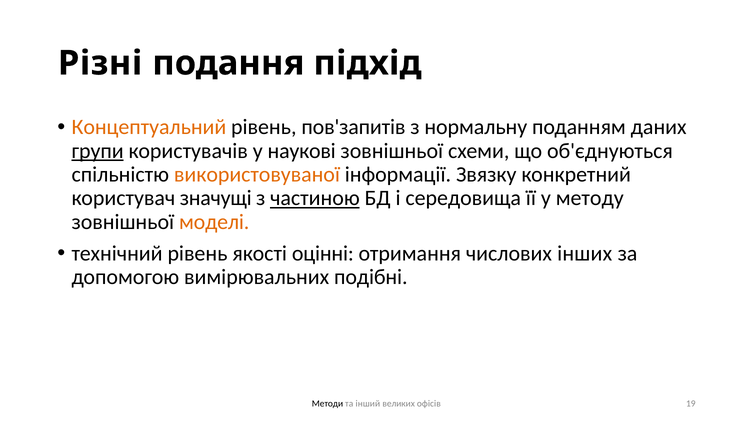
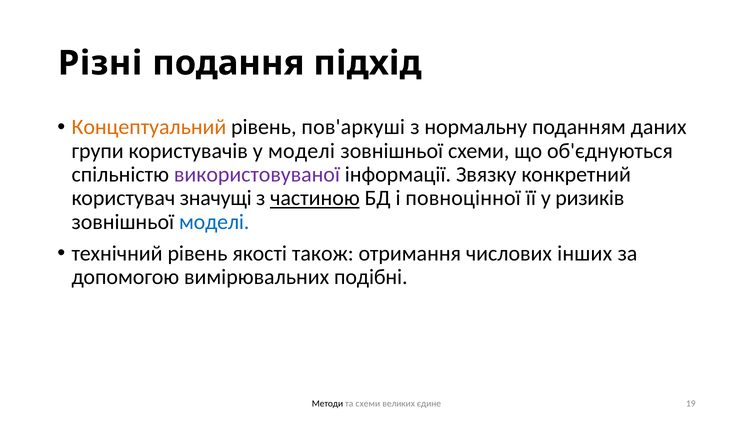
пов'запитів: пов'запитів -> пов'аркуші (353, 127)
групи underline: present -> none (98, 151)
у наукові: наукові -> моделі (301, 151)
використовуваної colour: orange -> purple (257, 175)
середовища: середовища -> повноцінної (463, 198)
методу: методу -> ризиків (590, 198)
моделі colour: orange -> blue (214, 222)
оцінні: оцінні -> також (323, 254)
та інший: інший -> схеми (368, 404)
офісів: офісів -> єдине (429, 404)
